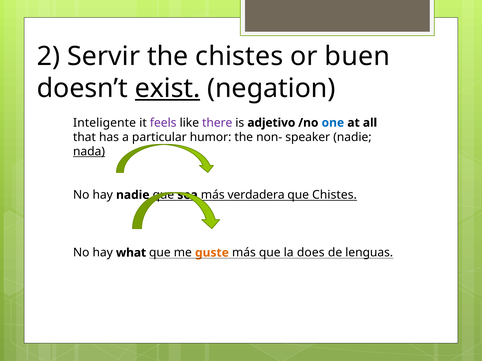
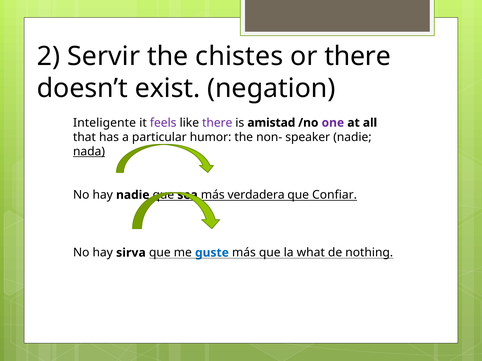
or buen: buen -> there (358, 56)
exist underline: present -> none (168, 89)
adjetivo: adjetivo -> amistad (271, 123)
one colour: blue -> purple (333, 123)
que Chistes: Chistes -> Confiar (335, 195)
what: what -> sirva (131, 253)
guste colour: orange -> blue (212, 253)
does: does -> what (311, 253)
lenguas: lenguas -> nothing (369, 253)
